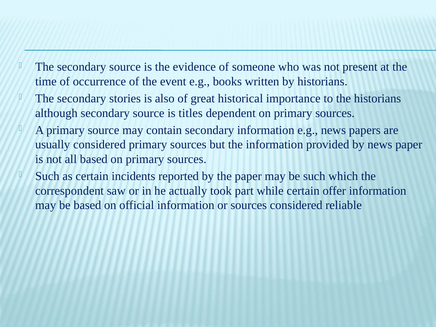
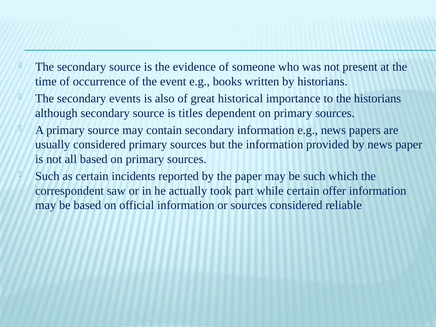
stories: stories -> events (125, 98)
